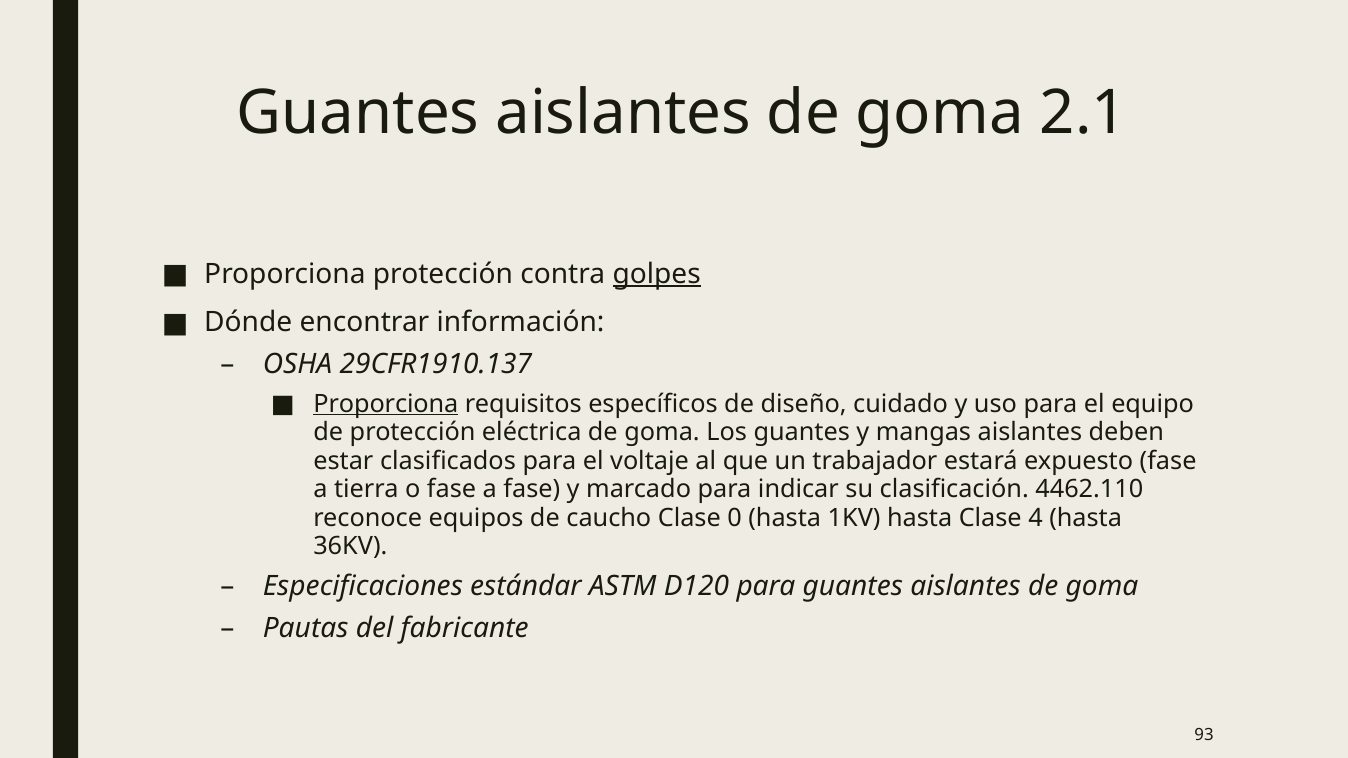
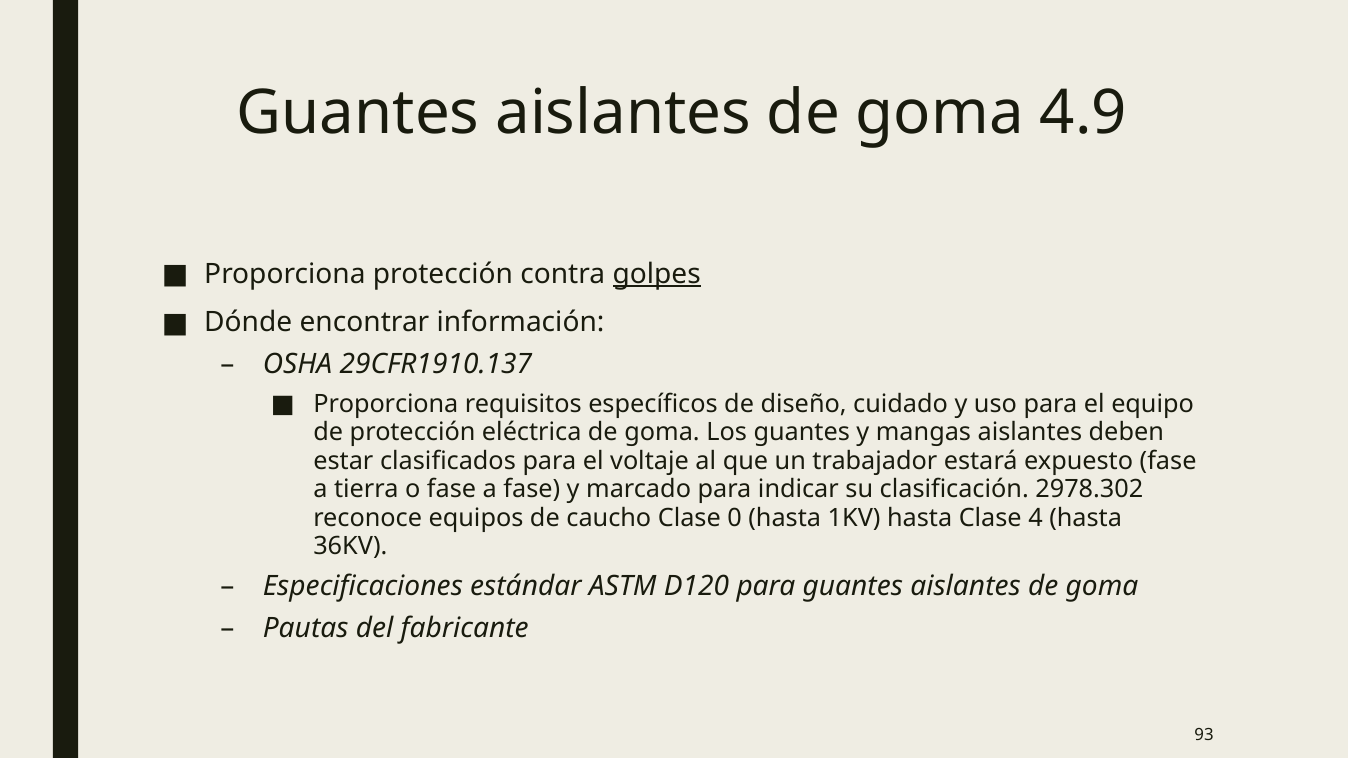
2.1: 2.1 -> 4.9 (1083, 113)
Proporciona underline: present -> none (386, 404)
4462.110: 4462.110 -> 2978.302 (1089, 489)
